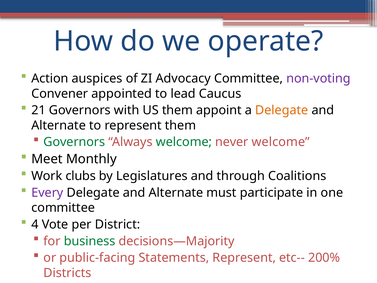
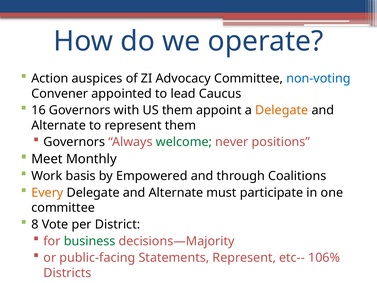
non-voting colour: purple -> blue (319, 78)
21: 21 -> 16 (39, 110)
Governors colour: green -> black (74, 142)
never welcome: welcome -> positions (281, 142)
clubs: clubs -> basis (81, 176)
Legislatures: Legislatures -> Empowered (152, 176)
Every colour: purple -> orange (47, 192)
4: 4 -> 8 (35, 224)
200%: 200% -> 106% (324, 258)
